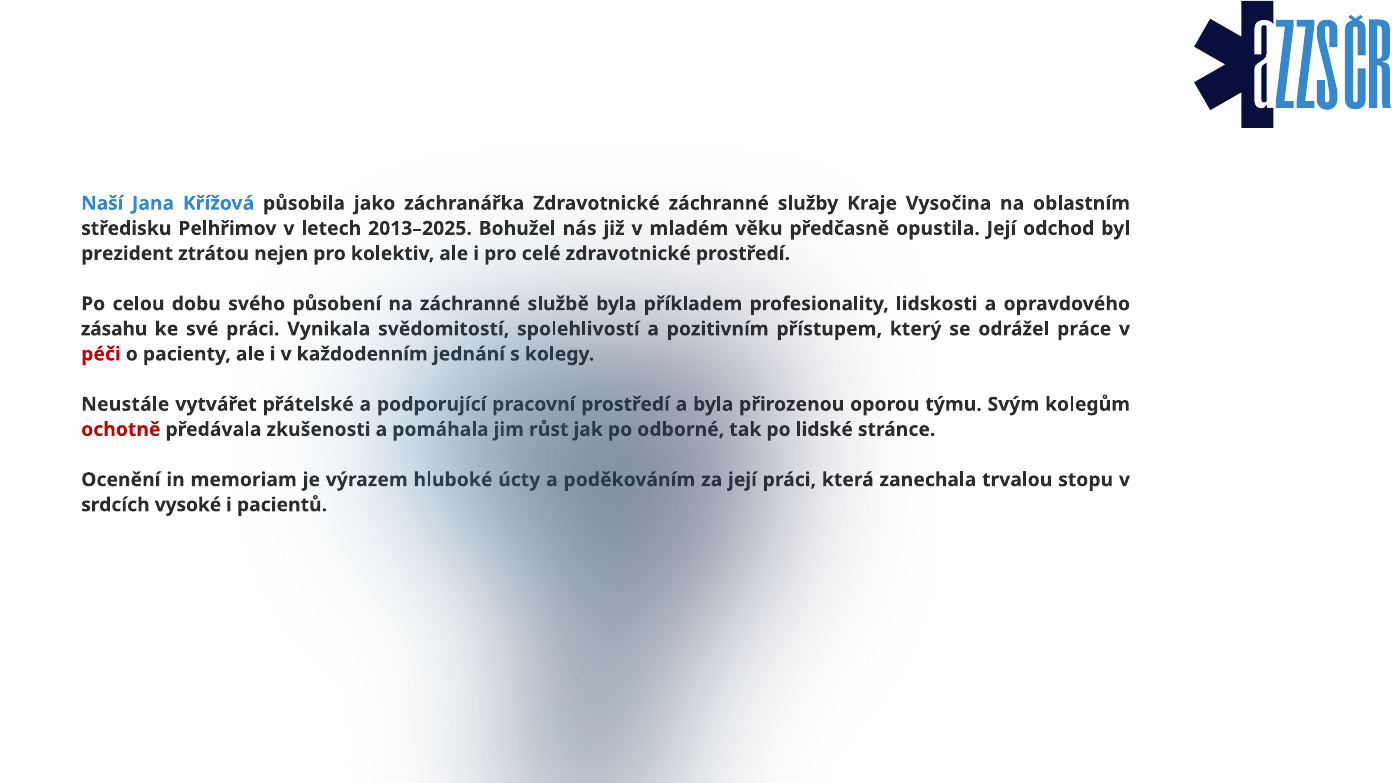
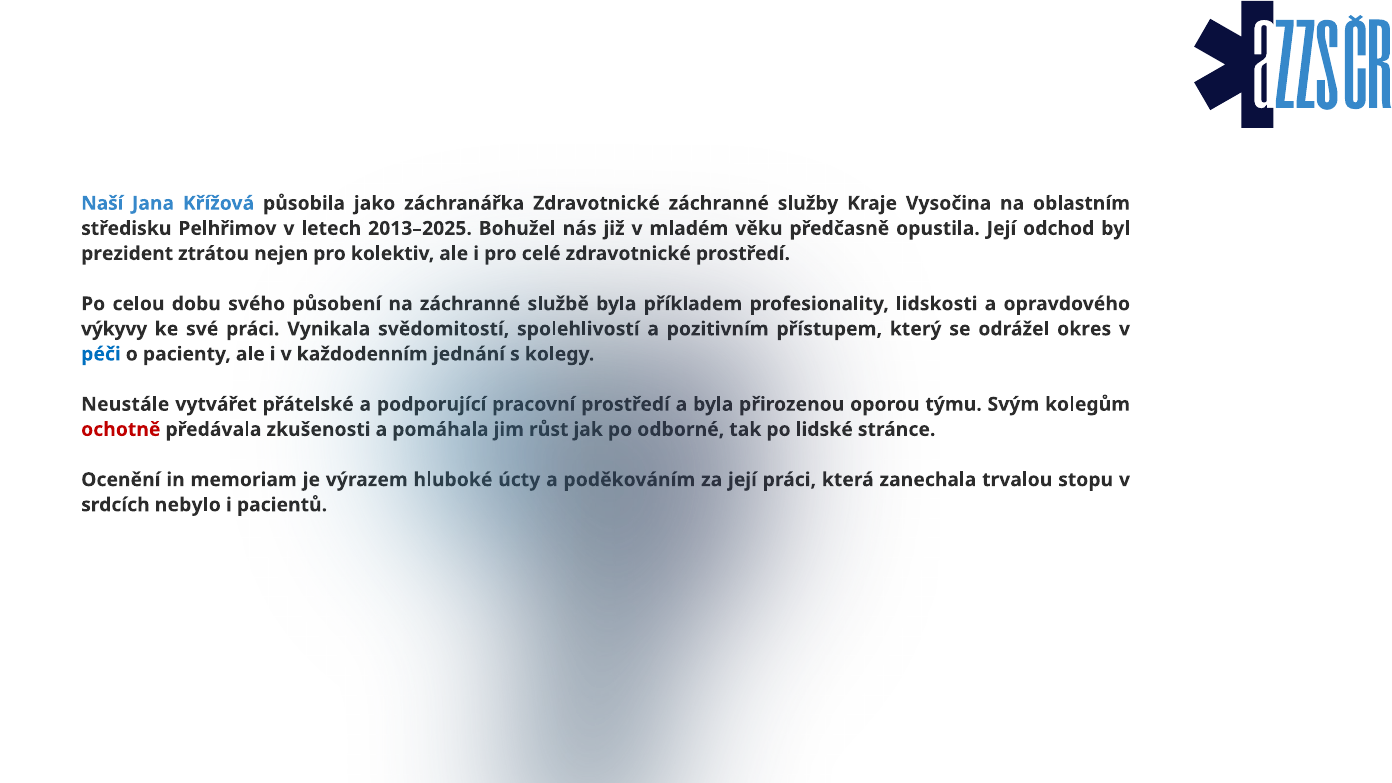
zásahu: zásahu -> výkyvy (114, 329)
práce: práce -> okres (1084, 329)
péči colour: red -> blue (101, 354)
vysoké: vysoké -> nebylo (188, 505)
